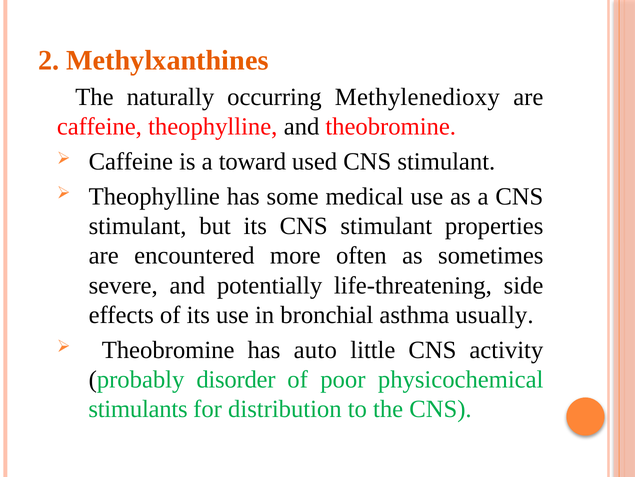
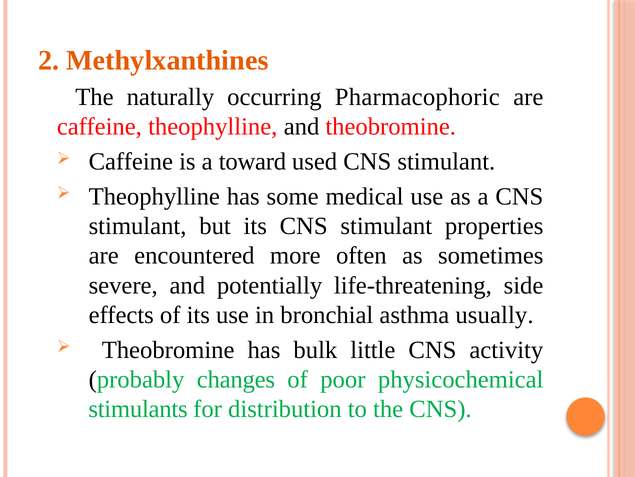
Methylenedioxy: Methylenedioxy -> Pharmacophoric (417, 97)
auto: auto -> bulk (315, 349)
disorder: disorder -> changes (236, 379)
